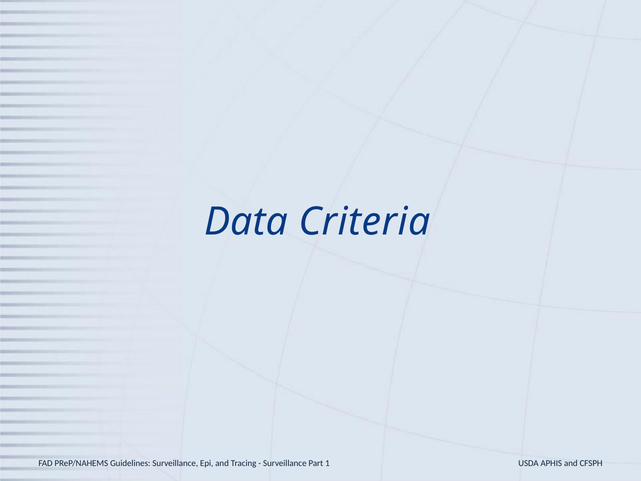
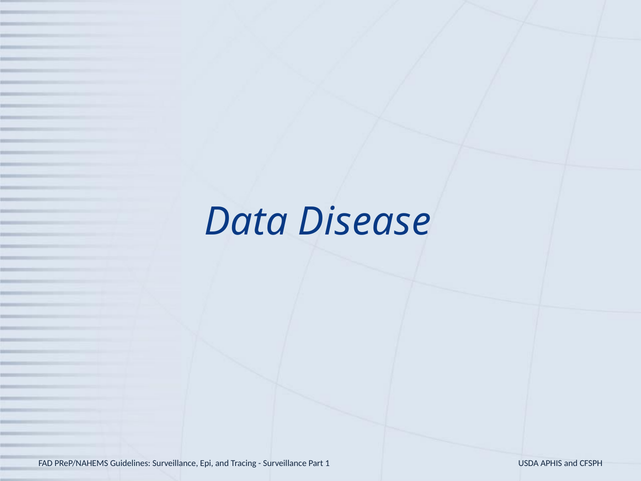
Criteria: Criteria -> Disease (365, 222)
